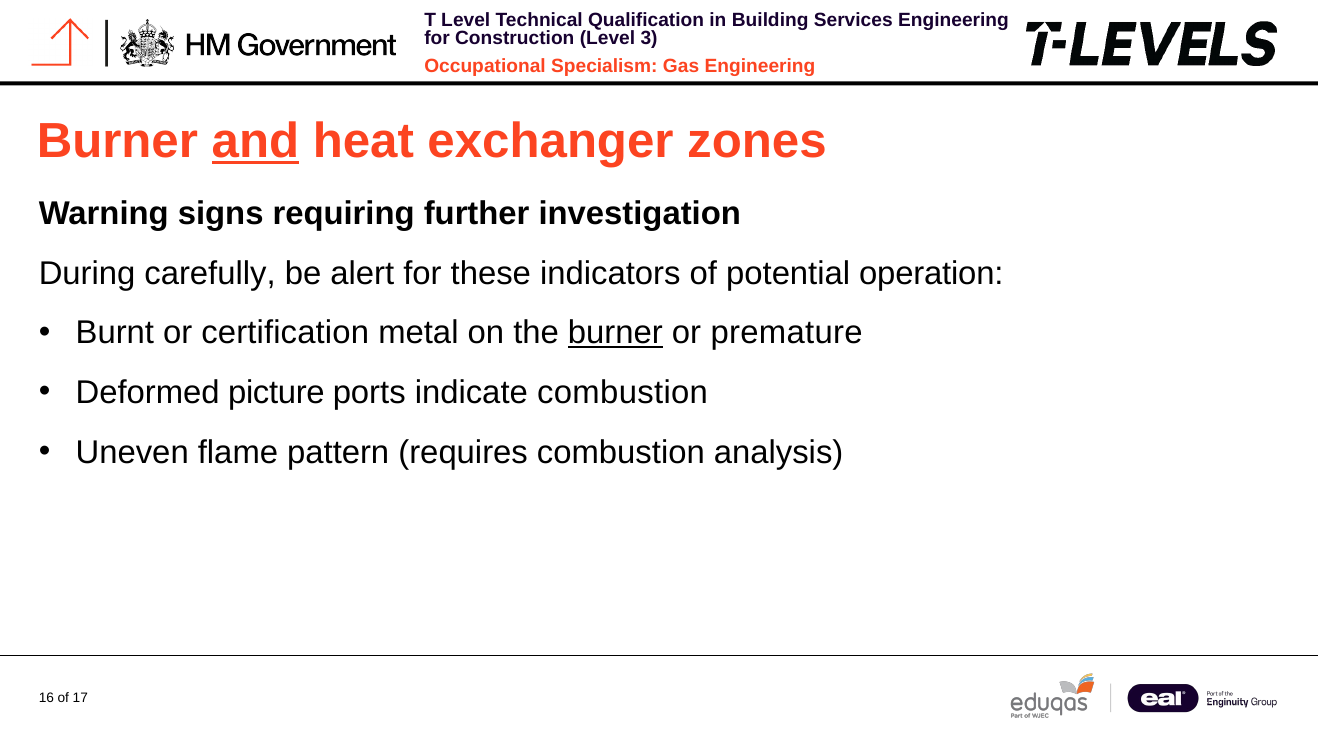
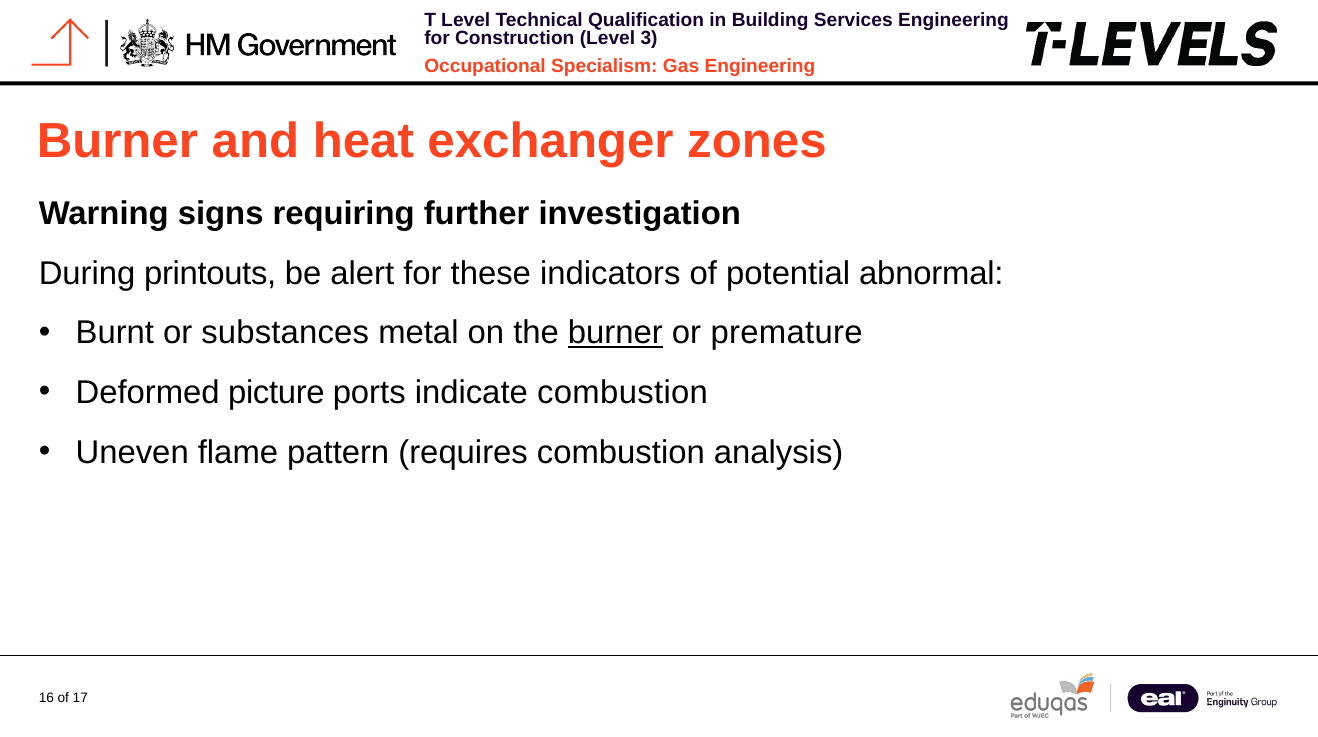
and underline: present -> none (255, 142)
carefully: carefully -> printouts (210, 273)
operation: operation -> abnormal (931, 273)
certification: certification -> substances (285, 333)
